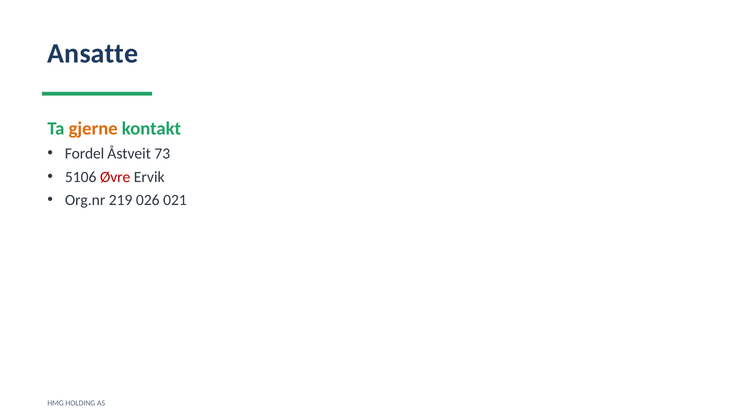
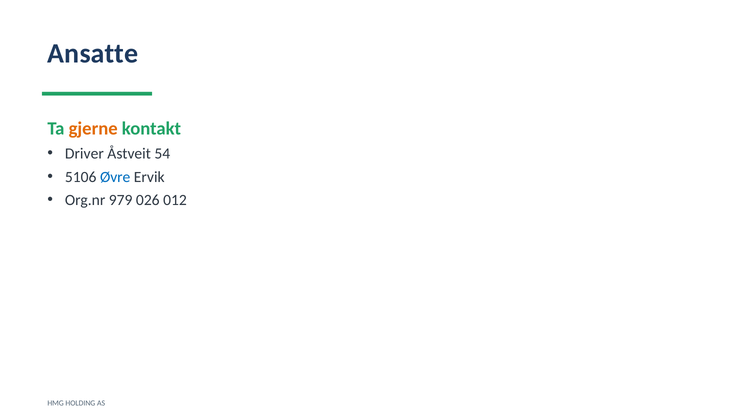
Fordel: Fordel -> Driver (84, 153)
73: 73 -> 54 (162, 153)
Øvre colour: red -> blue (115, 177)
219: 219 -> 979 (121, 200)
021: 021 -> 012 (175, 200)
